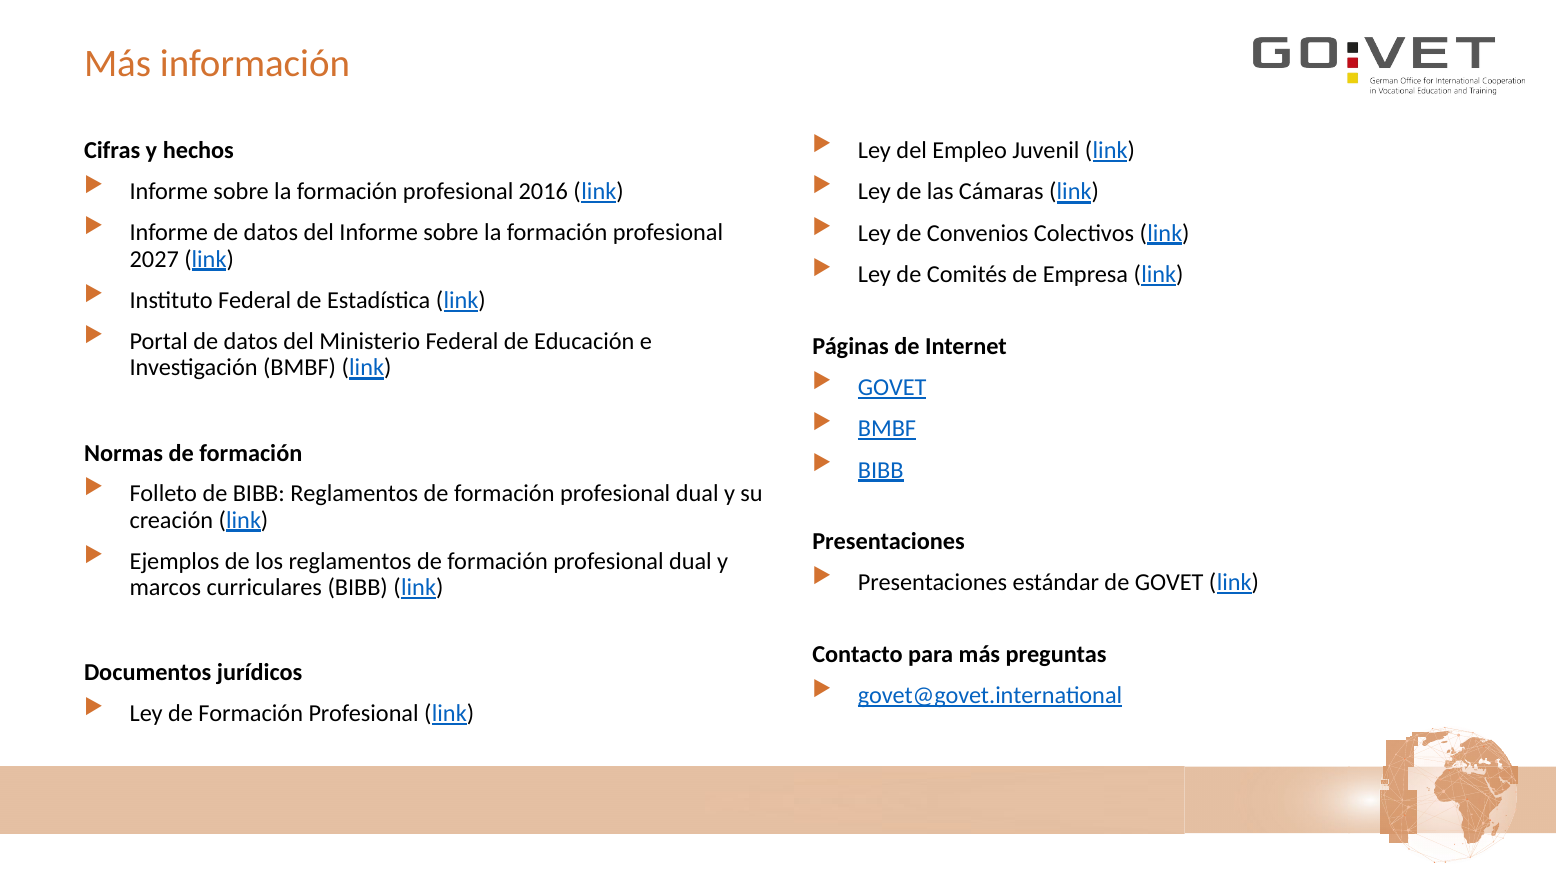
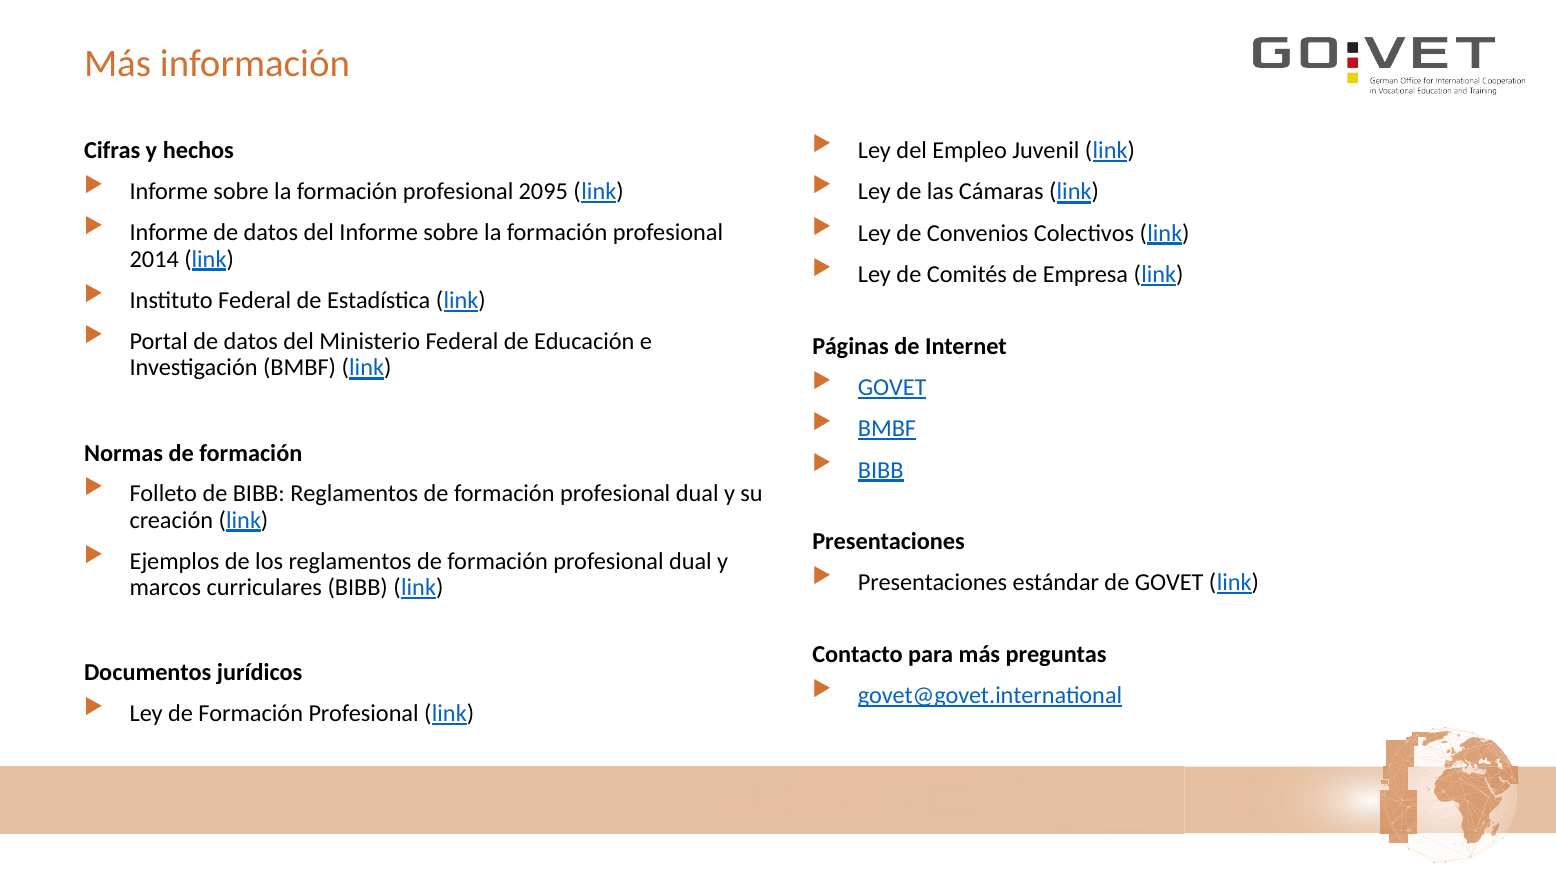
2016: 2016 -> 2095 (543, 191)
2027: 2027 -> 2014 (154, 259)
